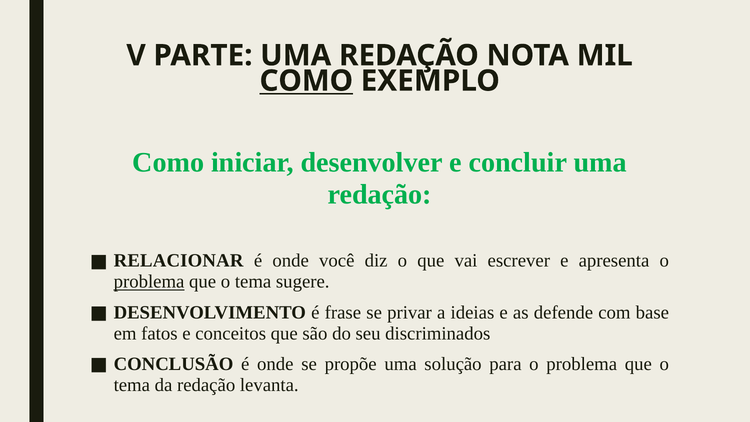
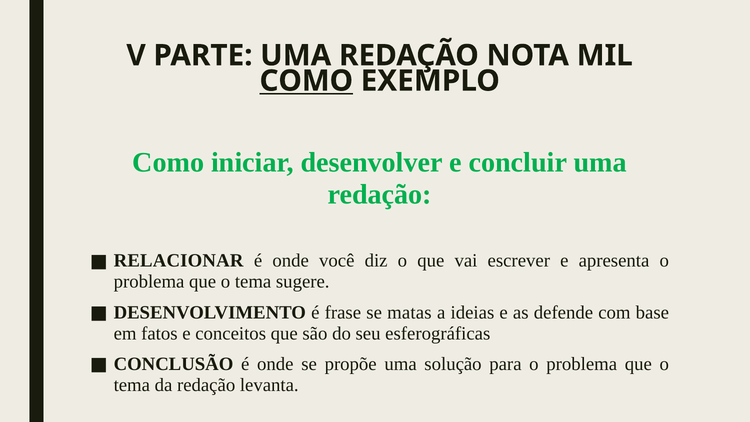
problema underline: present -> none (149, 282)
privar: privar -> matas (409, 312)
discriminados: discriminados -> esferográficas (438, 333)
